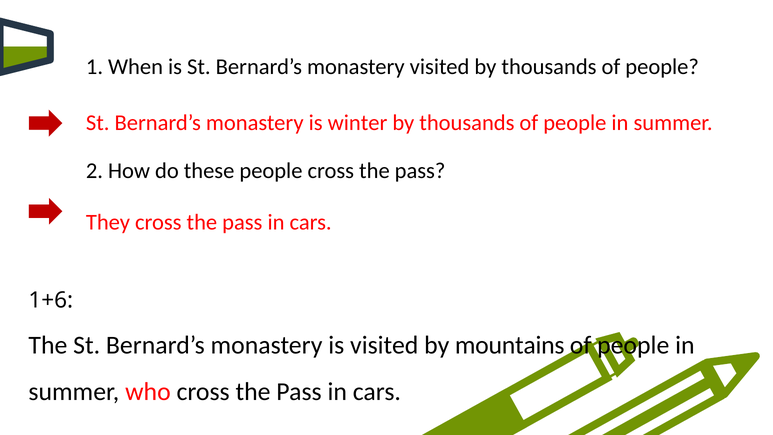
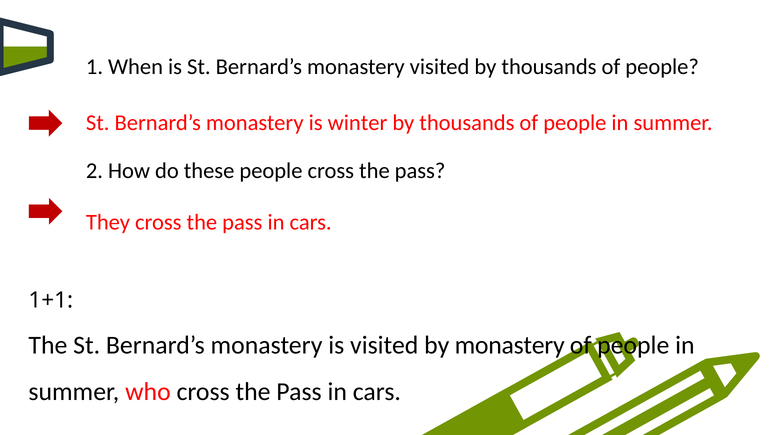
1+6: 1+6 -> 1+1 (51, 300)
by mountains: mountains -> monastery (510, 345)
